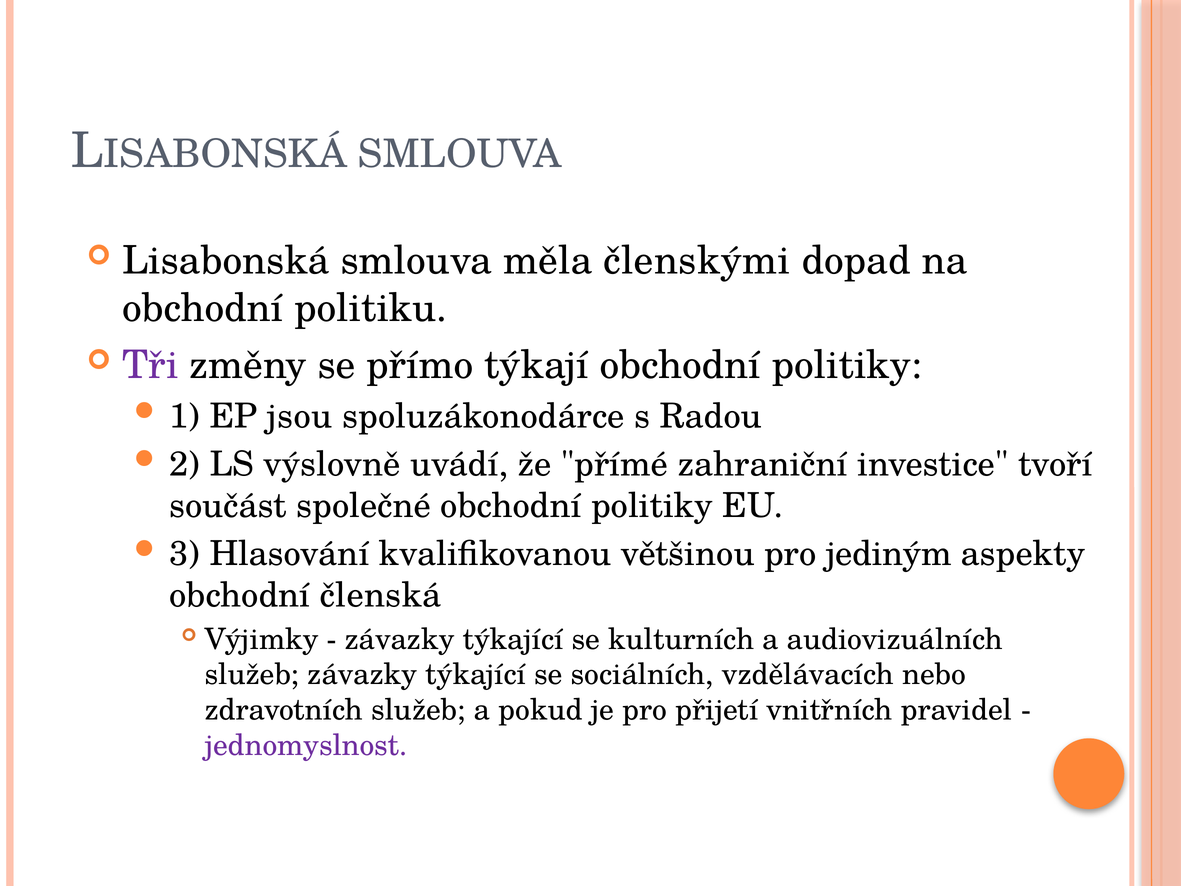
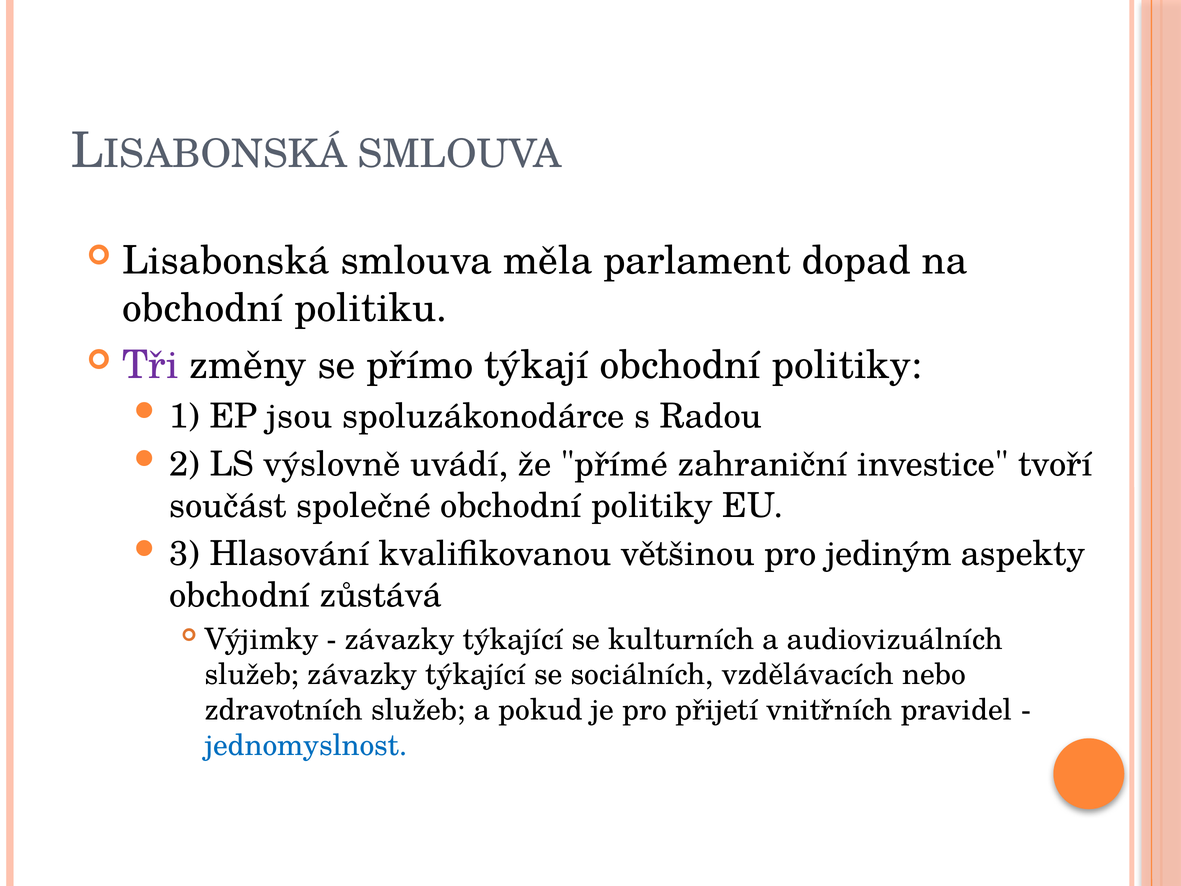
členskými: členskými -> parlament (697, 261)
členská: členská -> zůstává (381, 595)
jednomyslnost colour: purple -> blue (306, 745)
